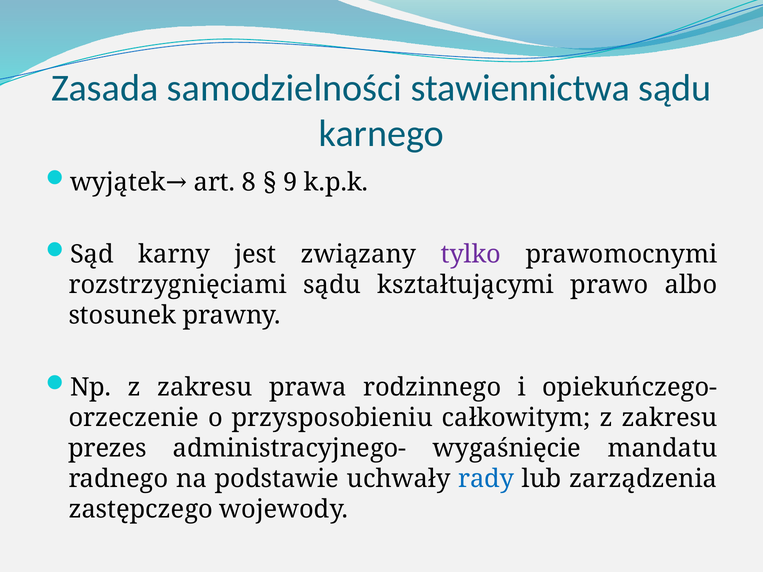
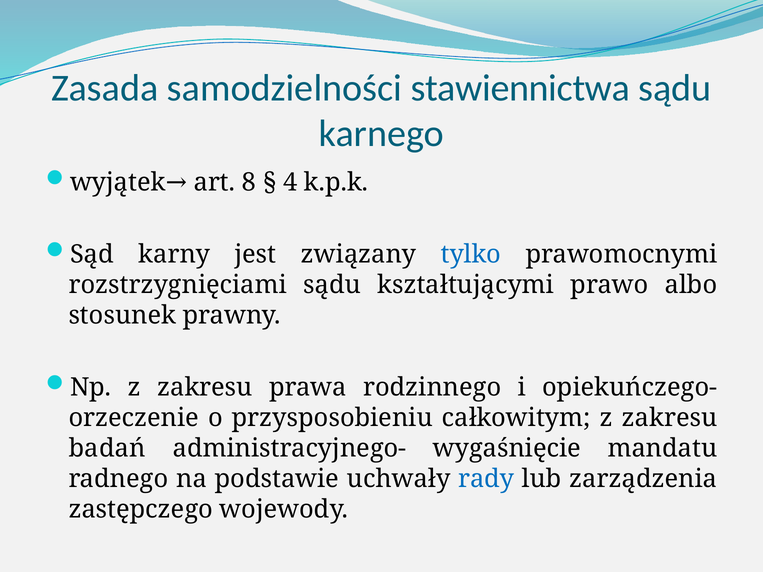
9: 9 -> 4 (290, 182)
tylko colour: purple -> blue (471, 254)
prezes: prezes -> badań (107, 448)
